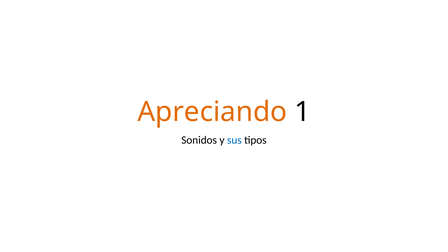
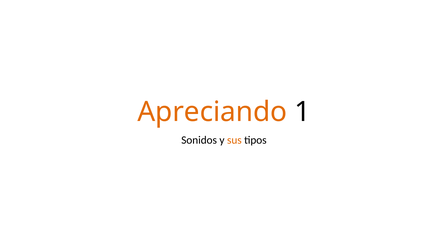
sus colour: blue -> orange (234, 140)
